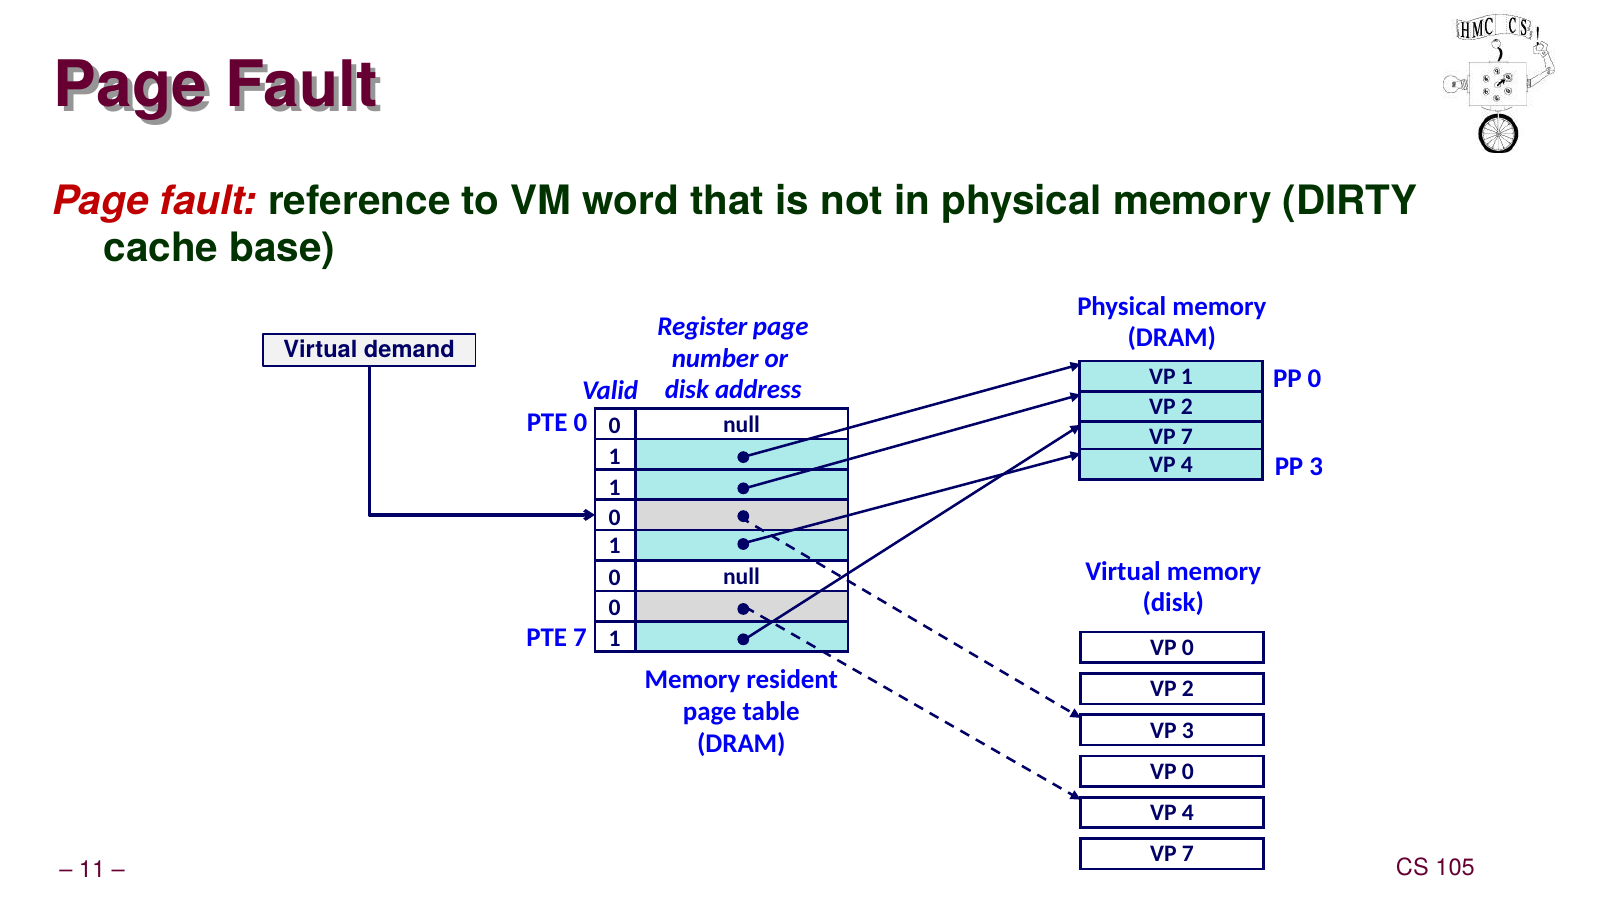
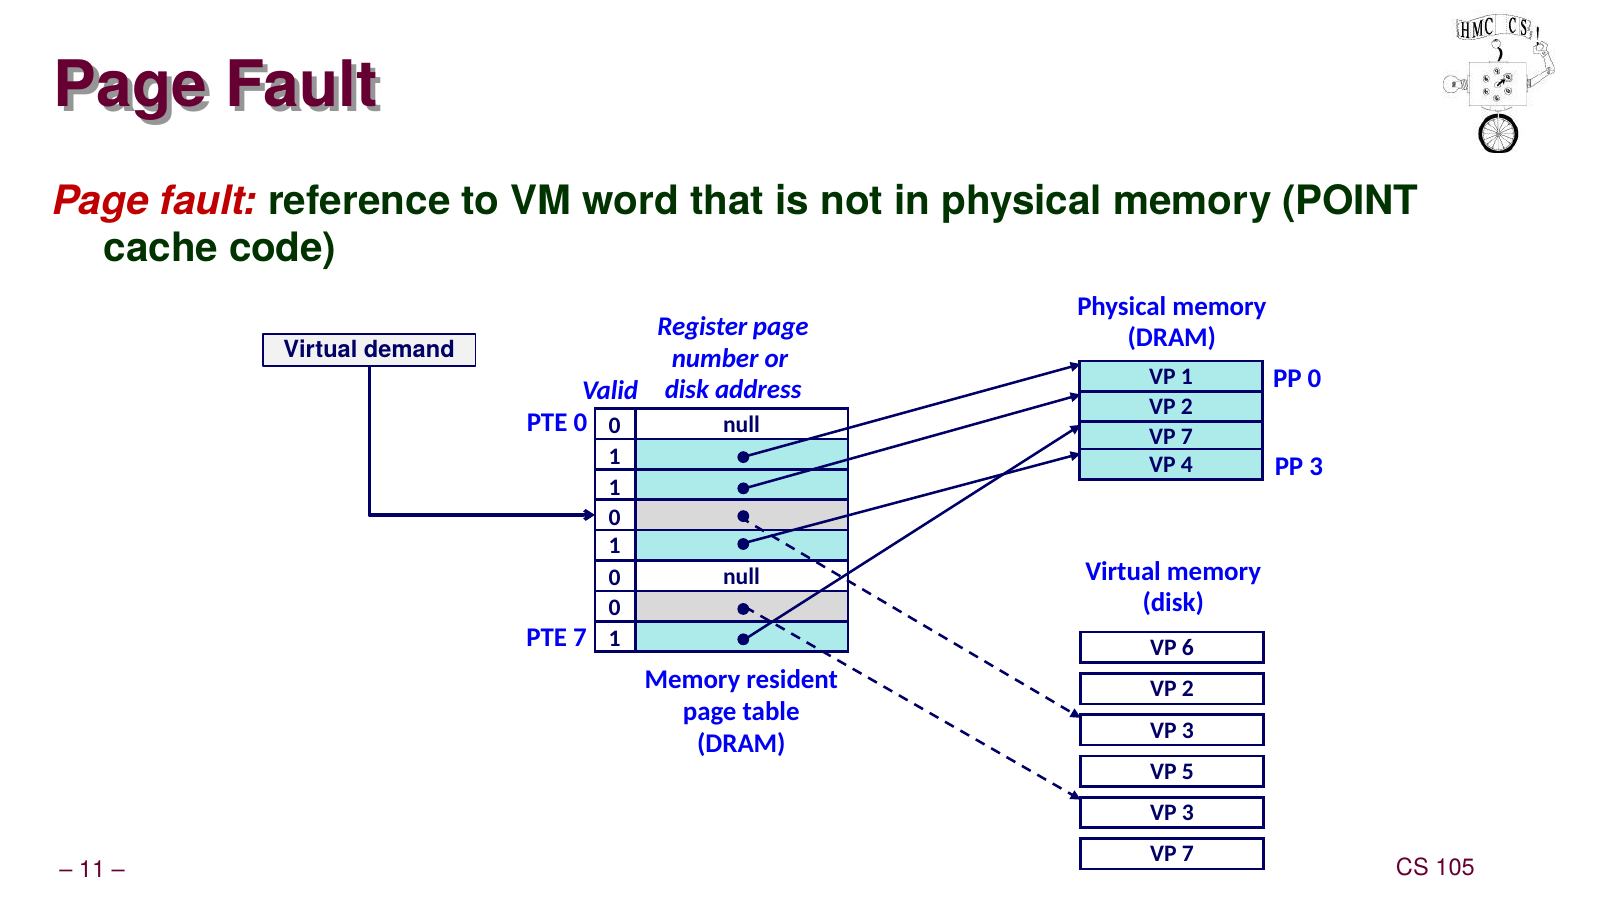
DIRTY: DIRTY -> POINT (1350, 201)
base: base -> code (283, 248)
0: 0 -> 6 (1188, 648)
0: 0 -> 5 (1188, 771)
4: 4 -> 3 (1188, 813)
